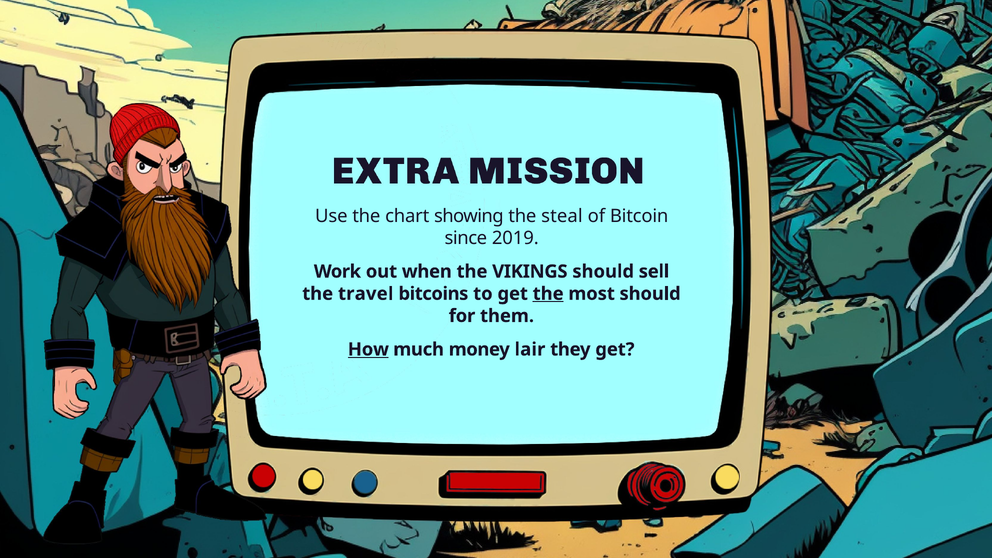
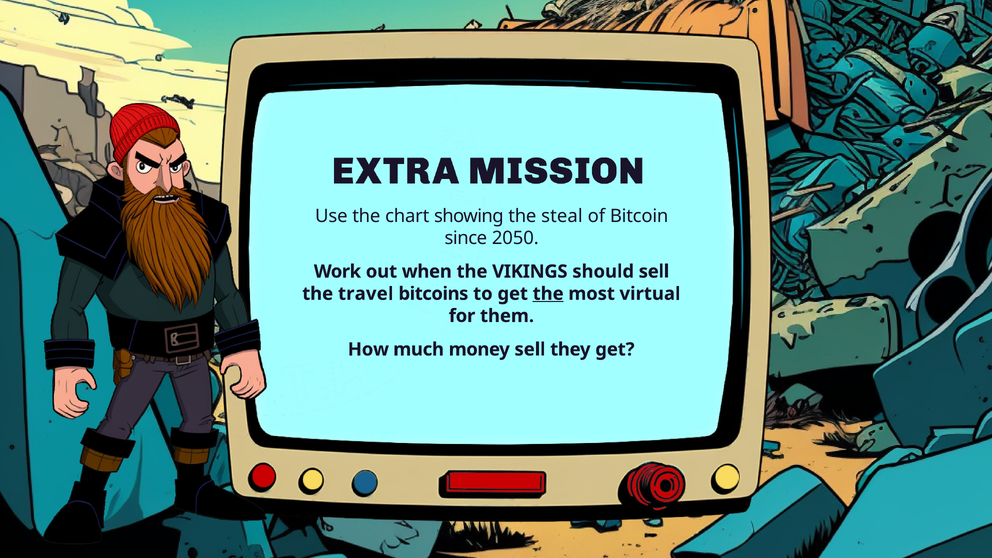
2019: 2019 -> 2050 (515, 238)
most should: should -> virtual (650, 294)
How underline: present -> none (368, 349)
money lair: lair -> sell (530, 349)
